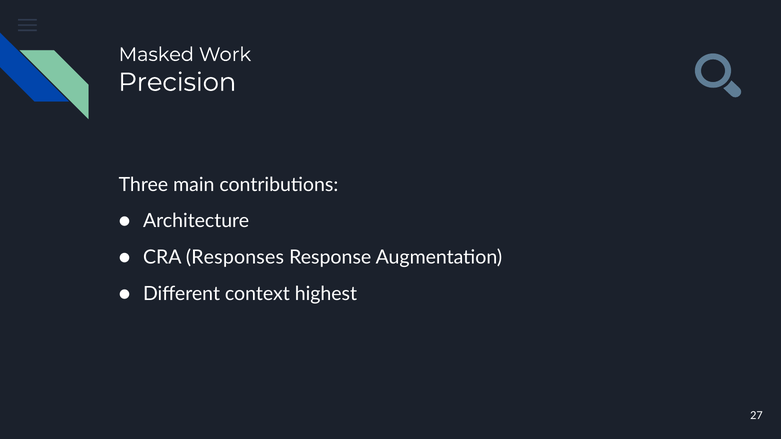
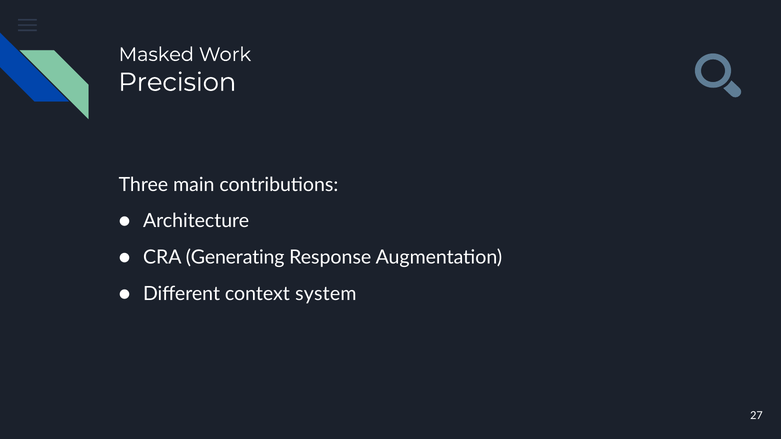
Responses: Responses -> Generating (235, 258)
highest: highest -> system (326, 294)
